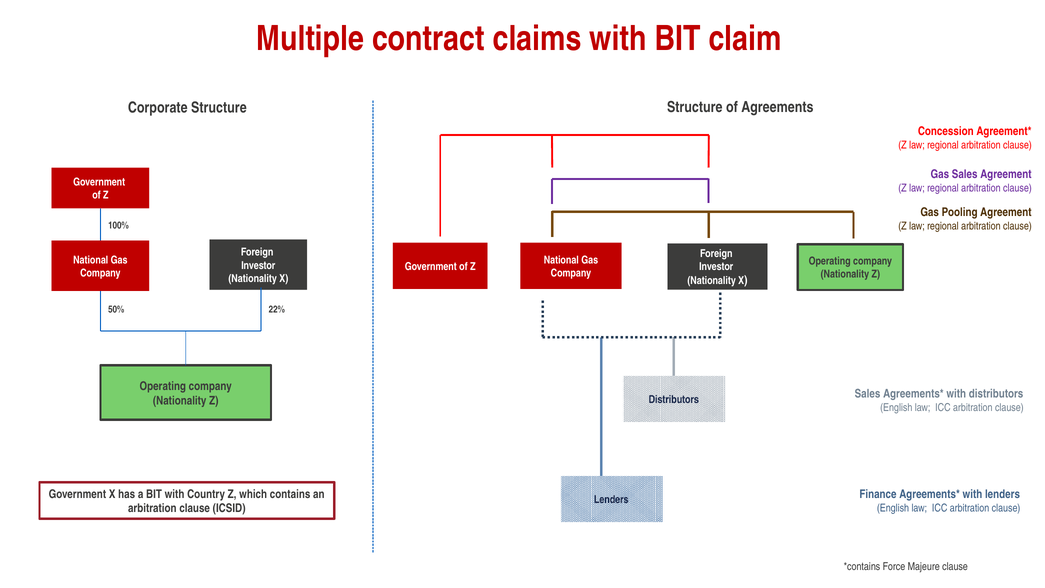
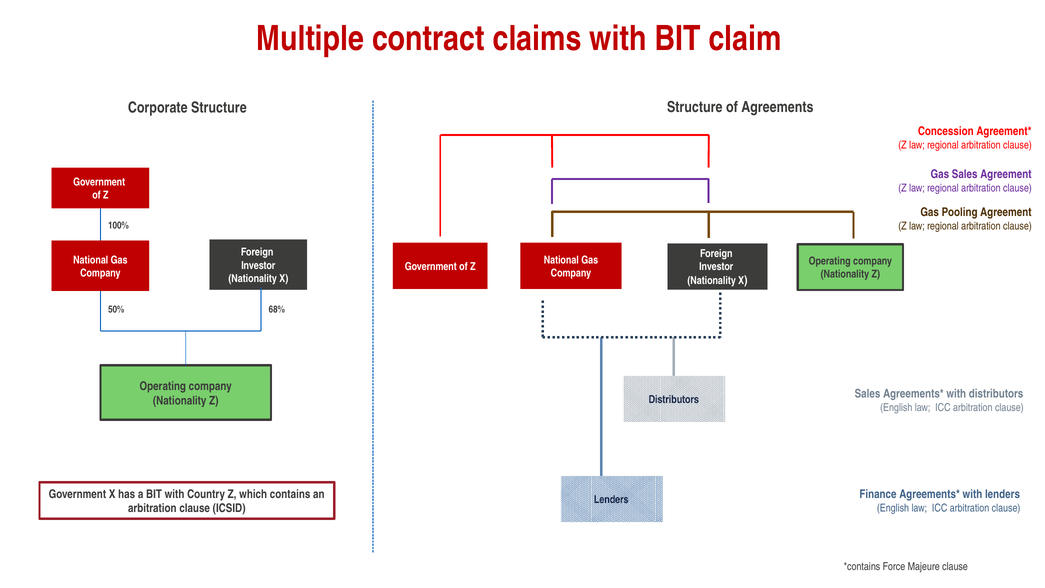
22%: 22% -> 68% (277, 309)
